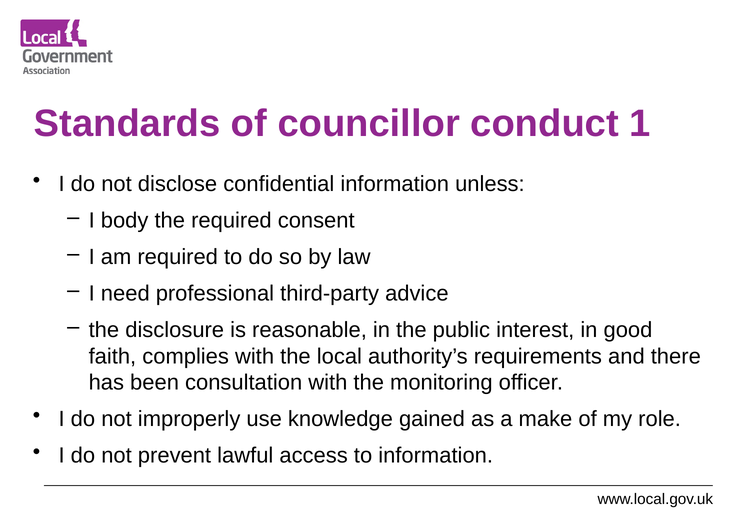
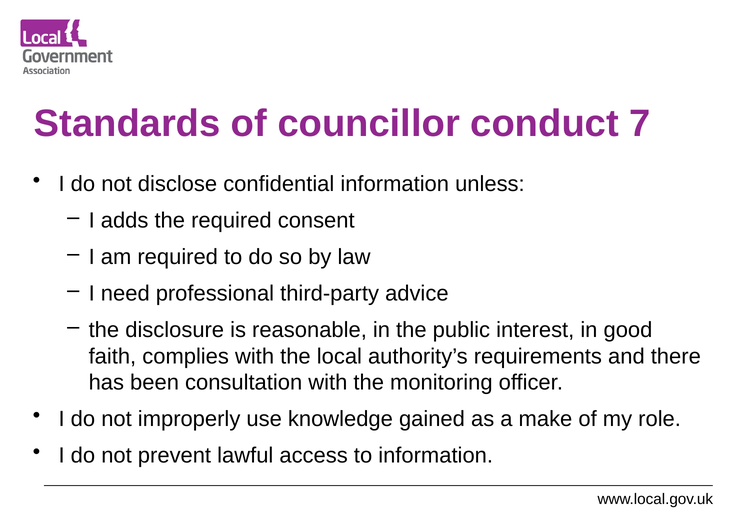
1: 1 -> 7 (640, 124)
body: body -> adds (125, 220)
